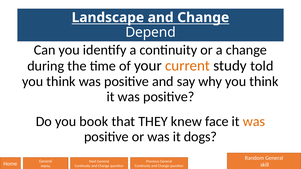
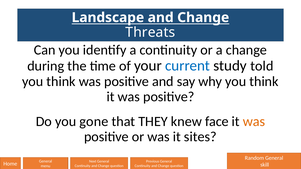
Depend: Depend -> Threats (150, 32)
current colour: orange -> blue (188, 66)
book: book -> gone (94, 122)
dogs: dogs -> sites (200, 137)
